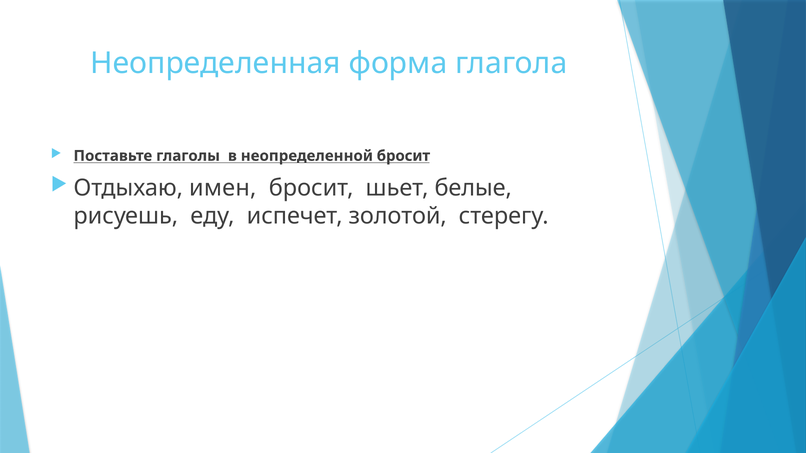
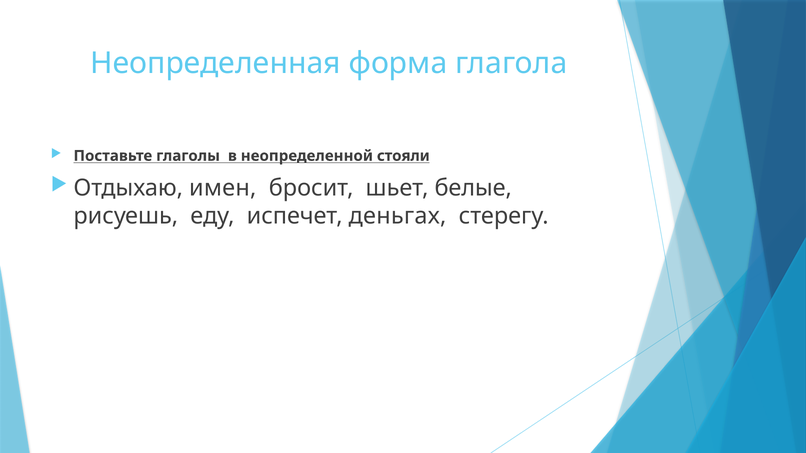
неопределенной бросит: бросит -> стояли (403, 156)
золотой: золотой -> деньгах (397, 216)
